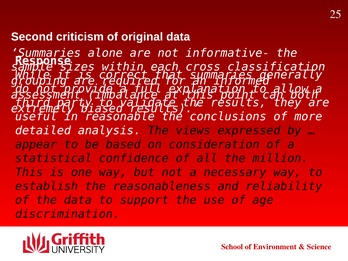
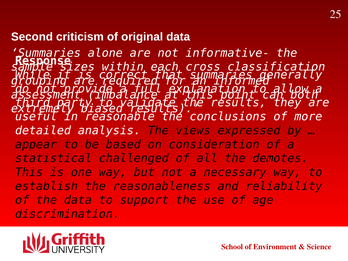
confidence: confidence -> challenged (134, 158)
million: million -> demotes (280, 158)
